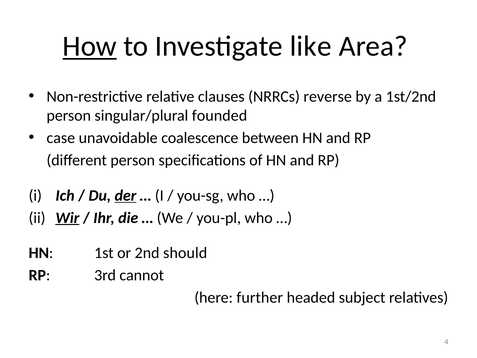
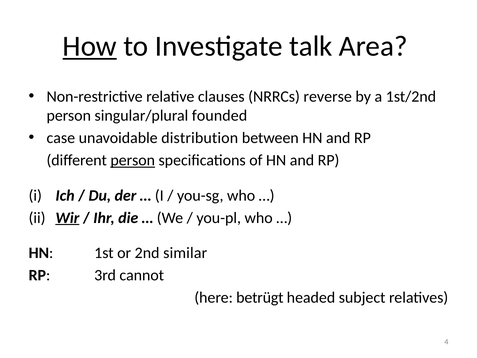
like: like -> talk (311, 46)
coalescence: coalescence -> distribution (200, 138)
person underline: none -> present (133, 160)
der underline: present -> none (126, 195)
should: should -> similar (185, 253)
further: further -> betrügt (260, 297)
